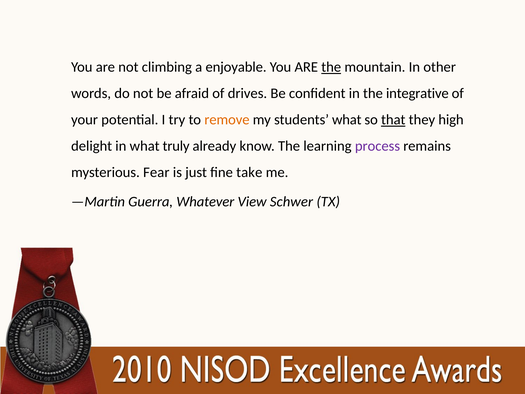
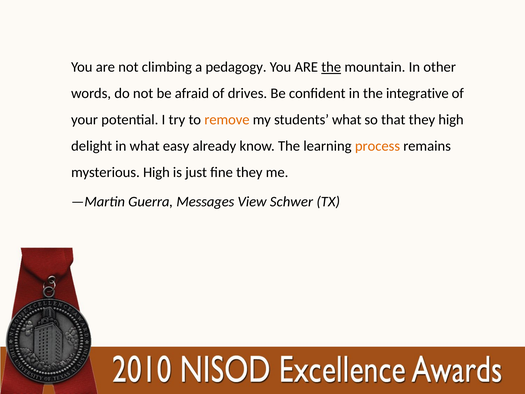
enjoyable: enjoyable -> pedagogy (236, 67)
that underline: present -> none (393, 120)
truly: truly -> easy (176, 146)
process colour: purple -> orange (377, 146)
mysterious Fear: Fear -> High (156, 172)
fine take: take -> they (249, 172)
Whatever: Whatever -> Messages (205, 202)
